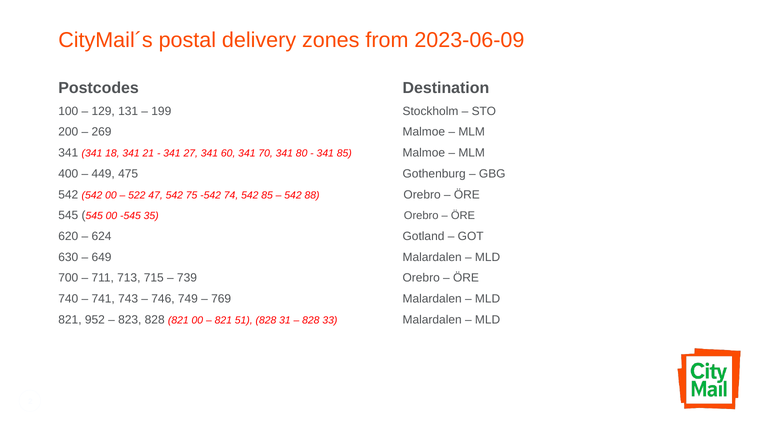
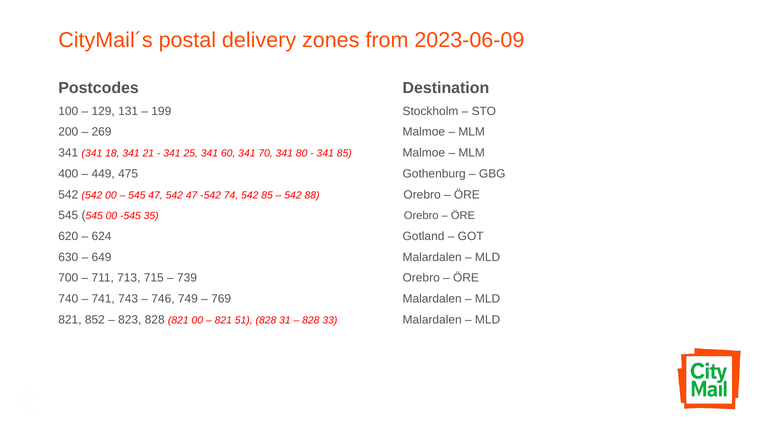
27: 27 -> 25 (191, 154)
522: 522 -> 545 (137, 195)
542 75: 75 -> 47 (192, 195)
952: 952 -> 852 (95, 320)
